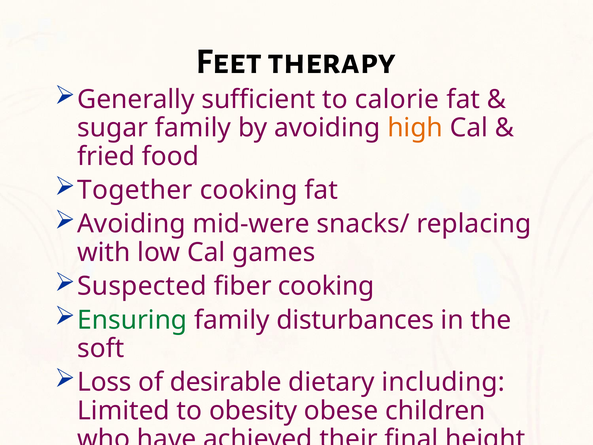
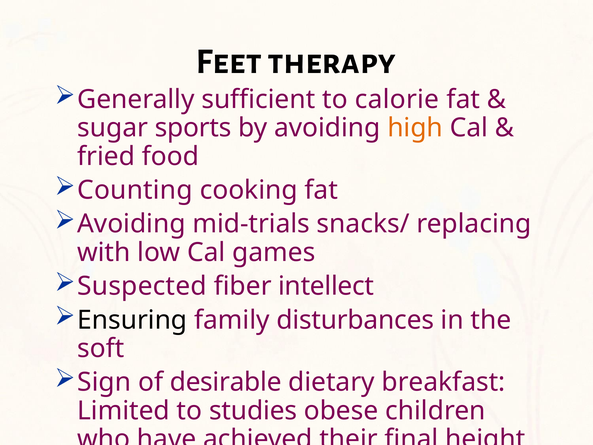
sugar family: family -> sports (193, 128)
Together: Together -> Counting (135, 190)
mid-were: mid-were -> mid-trials (251, 224)
fiber cooking: cooking -> intellect (326, 286)
Ensuring colour: green -> black (132, 320)
Loss: Loss -> Sign (104, 382)
including: including -> breakfast (443, 382)
to obesity: obesity -> studies (253, 411)
